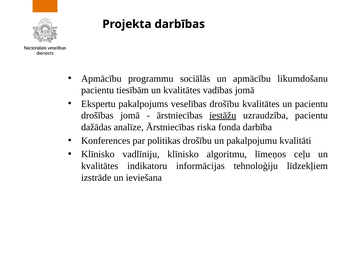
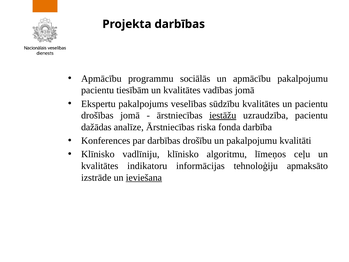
apmācību likumdošanu: likumdošanu -> pakalpojumu (303, 78)
veselības drošību: drošību -> sūdzību (224, 104)
par politikas: politikas -> darbības (164, 141)
līdzekļiem: līdzekļiem -> apmaksāto (307, 166)
ieviešana underline: none -> present (144, 177)
